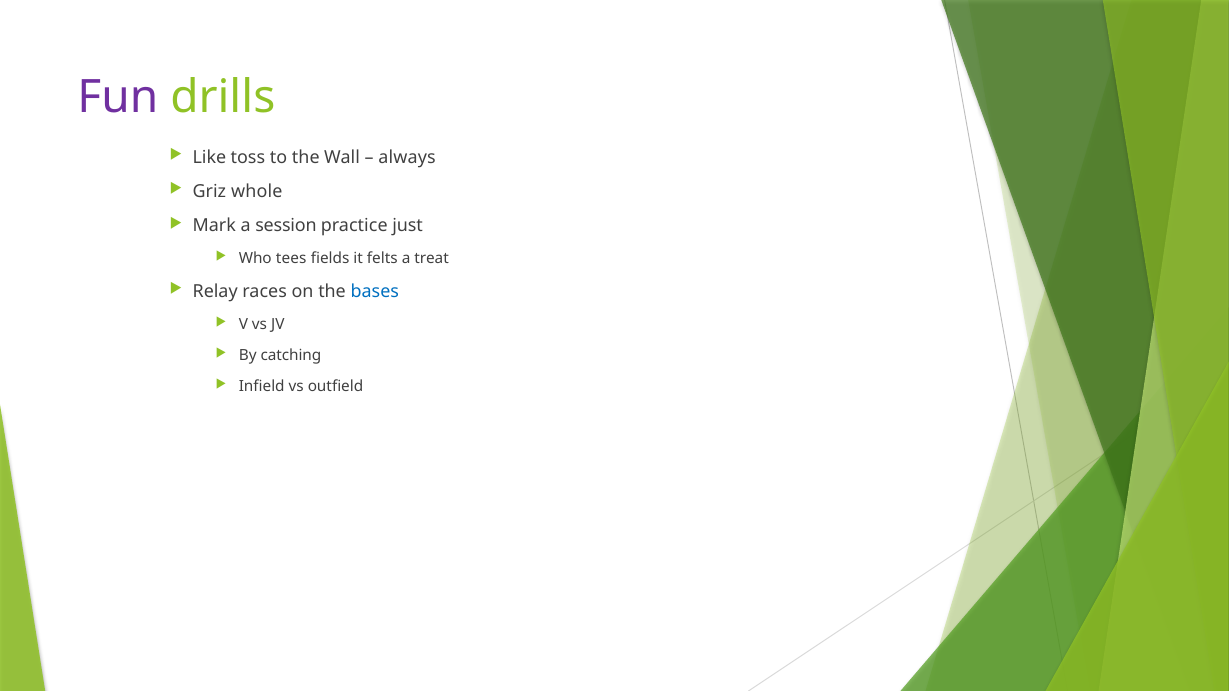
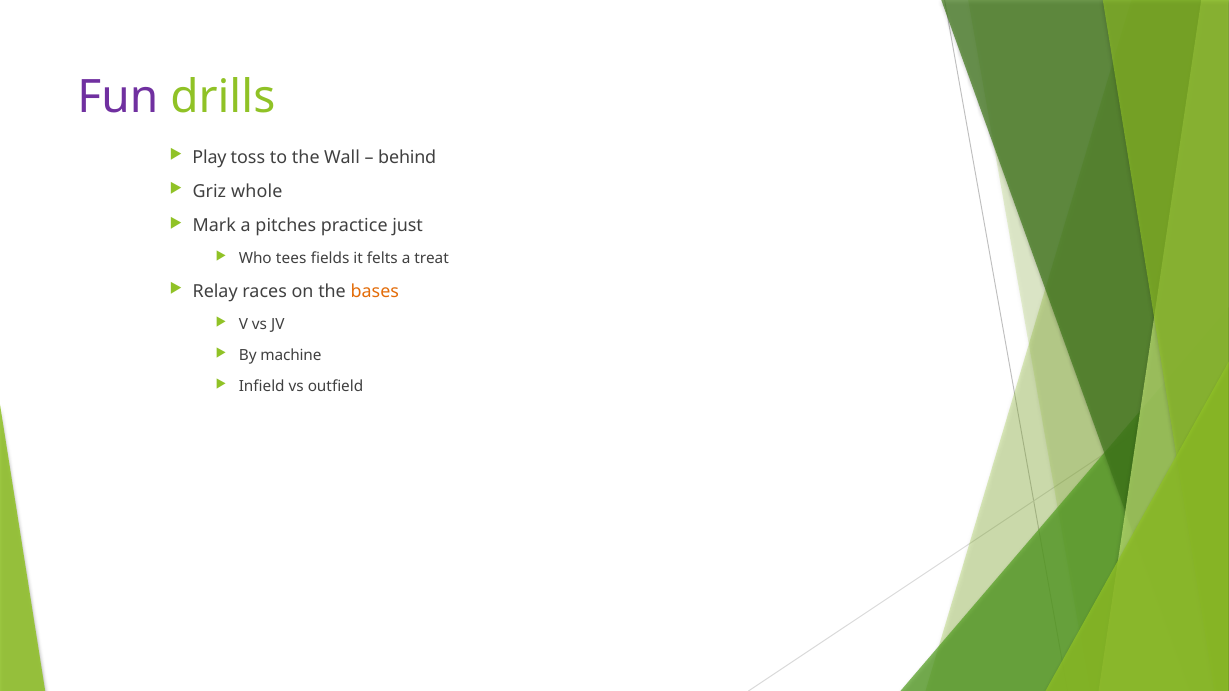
Like: Like -> Play (209, 157)
always: always -> behind (407, 157)
session: session -> pitches (286, 226)
bases colour: blue -> orange (375, 292)
catching: catching -> machine (291, 356)
